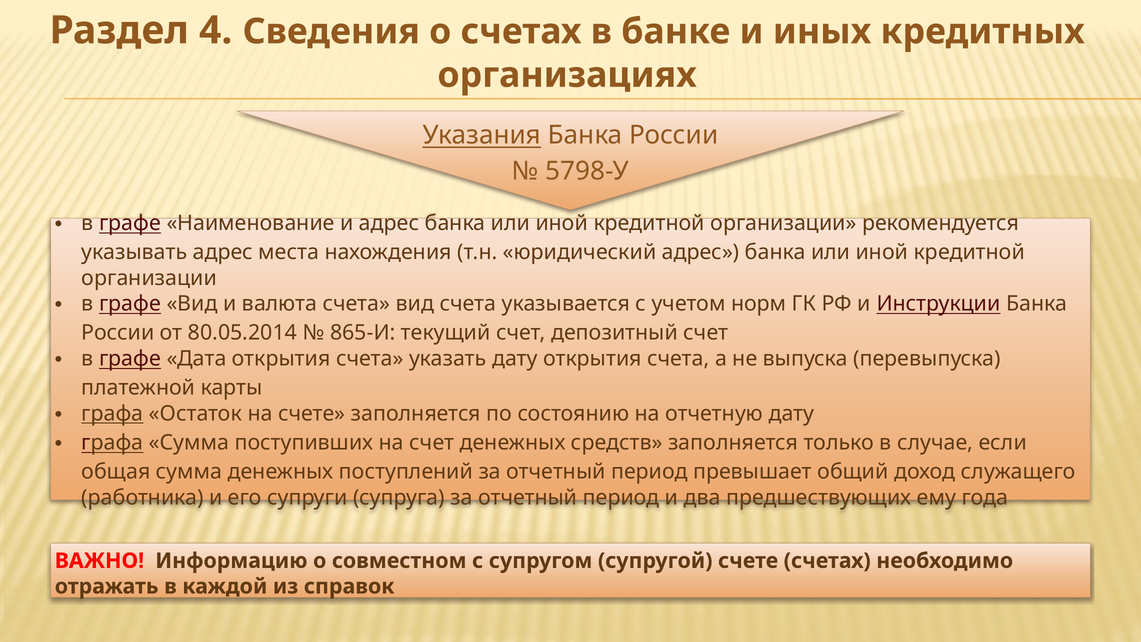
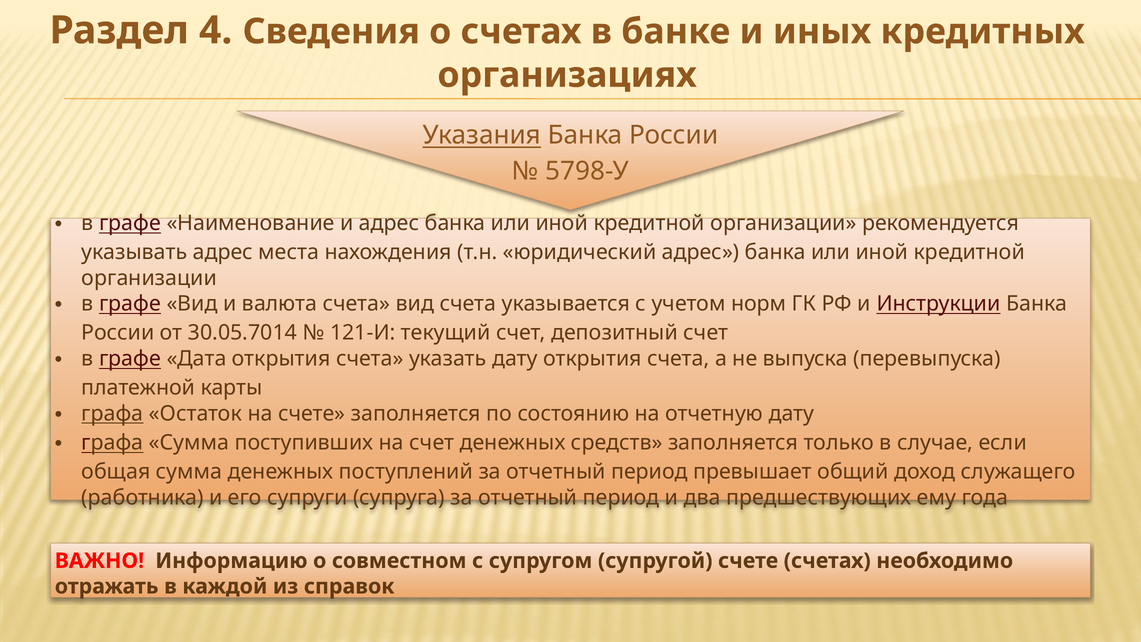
80.05.2014: 80.05.2014 -> 30.05.7014 (242, 333)
865-И: 865-И -> 121-И (363, 333)
